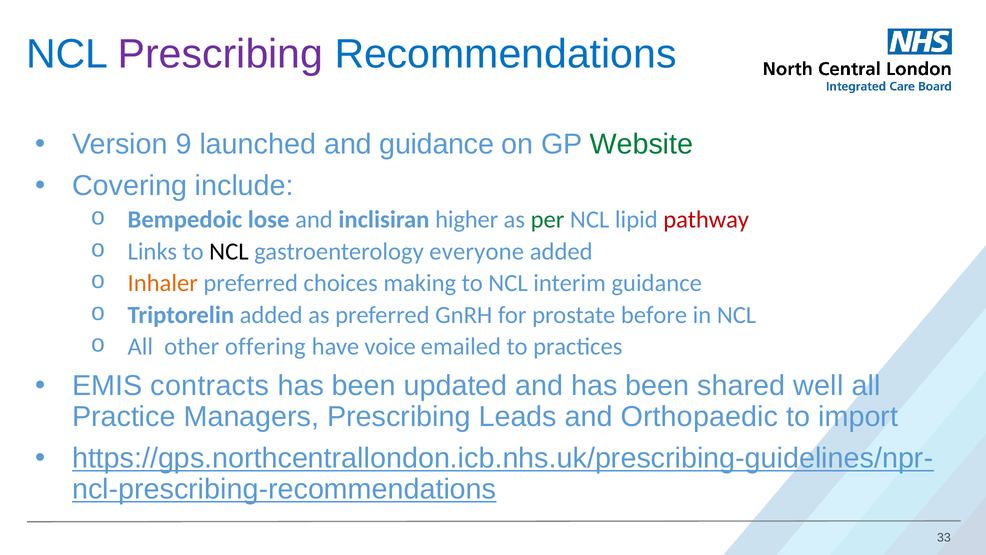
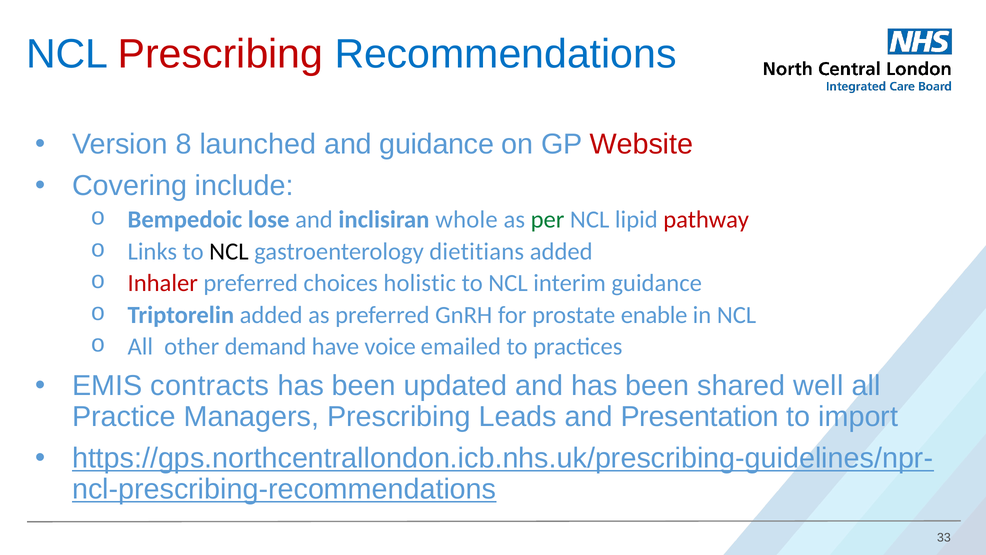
Prescribing colour: purple -> red (221, 54)
9: 9 -> 8 (184, 144)
Website colour: green -> red (642, 144)
higher: higher -> whole (467, 220)
everyone: everyone -> dietitians (477, 251)
Inhaler colour: orange -> red (163, 283)
making: making -> holistic (420, 283)
before: before -> enable (654, 315)
offering: offering -> demand (266, 346)
Orthopaedic: Orthopaedic -> Presentation (700, 417)
